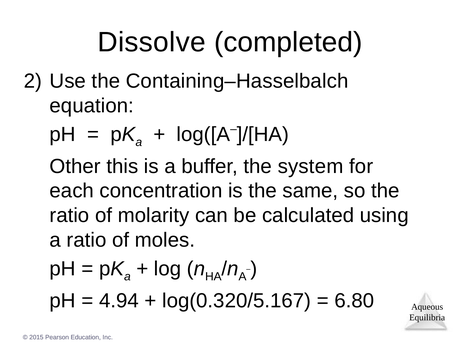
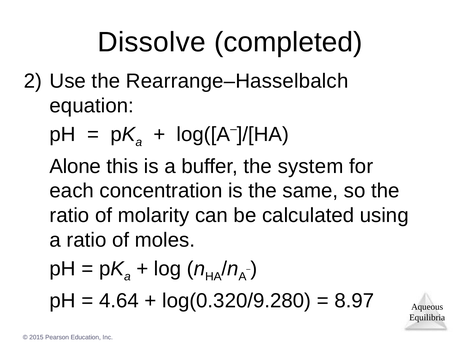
Containing–Hasselbalch: Containing–Hasselbalch -> Rearrange–Hasselbalch (237, 81)
Other: Other -> Alone (75, 166)
4.94: 4.94 -> 4.64 (119, 301)
log(0.320/5.167: log(0.320/5.167 -> log(0.320/9.280 (237, 301)
6.80: 6.80 -> 8.97 (354, 301)
